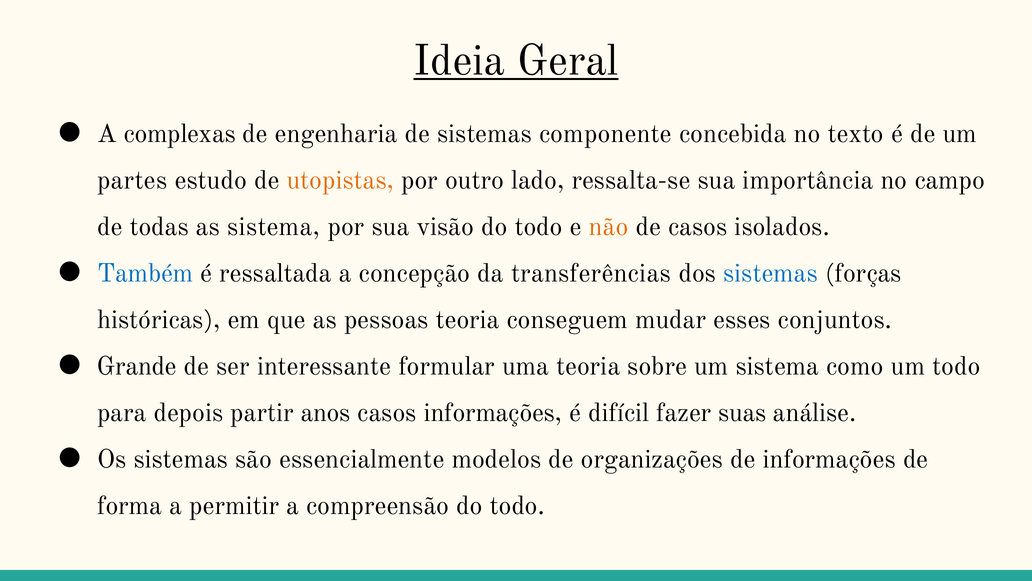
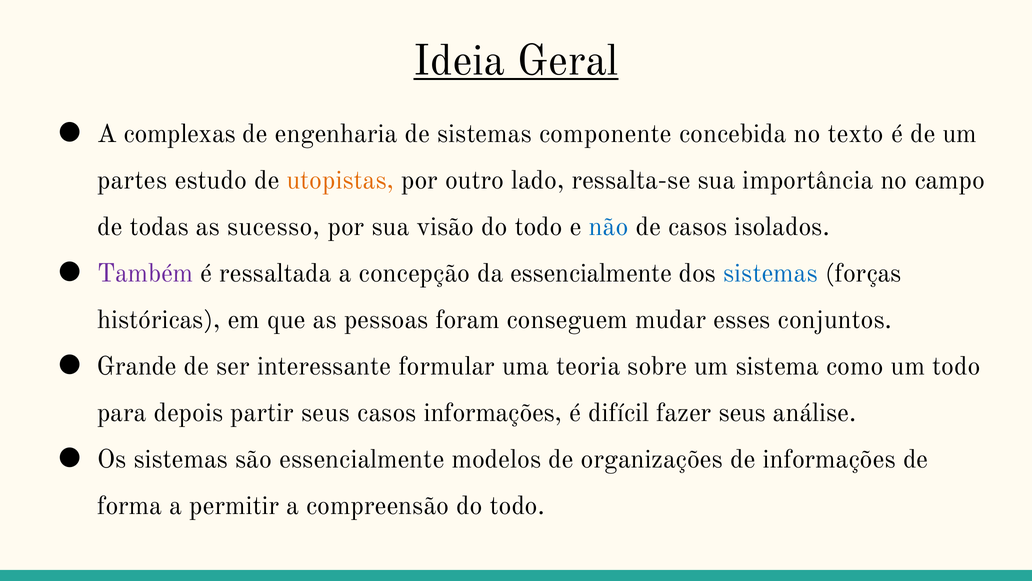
as sistema: sistema -> sucesso (274, 227)
não colour: orange -> blue (609, 227)
Também colour: blue -> purple (145, 273)
da transferências: transferências -> essencialmente (591, 273)
pessoas teoria: teoria -> foram (468, 319)
partir anos: anos -> seus (325, 412)
fazer suas: suas -> seus (742, 412)
